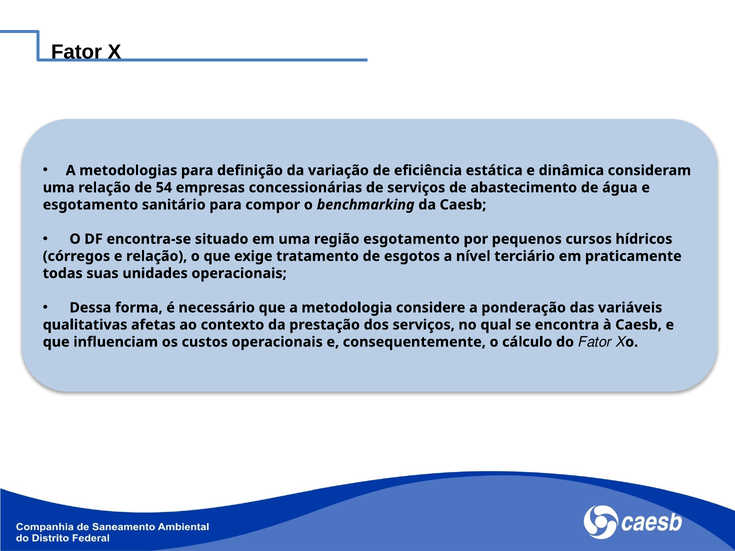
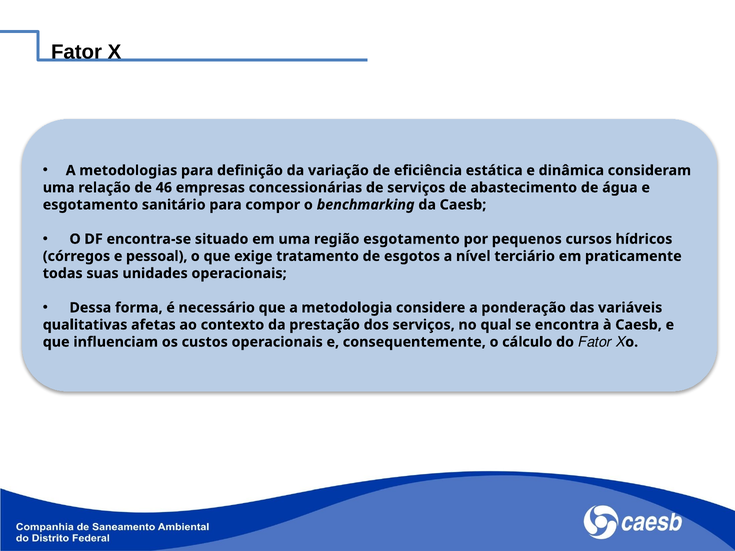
54: 54 -> 46 (164, 188)
e relação: relação -> pessoal (157, 256)
